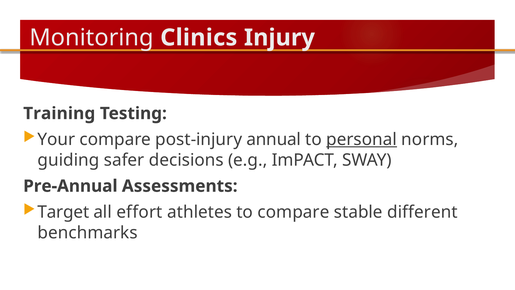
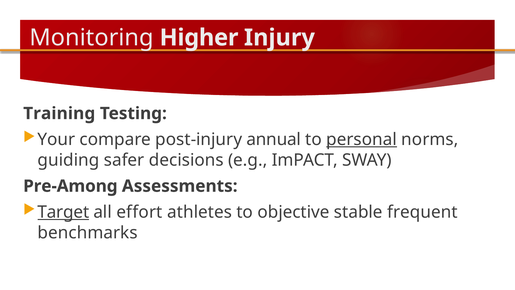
Clinics: Clinics -> Higher (199, 38)
Pre-Annual: Pre-Annual -> Pre-Among (70, 186)
Target underline: none -> present (63, 212)
to compare: compare -> objective (294, 212)
different: different -> frequent (422, 212)
